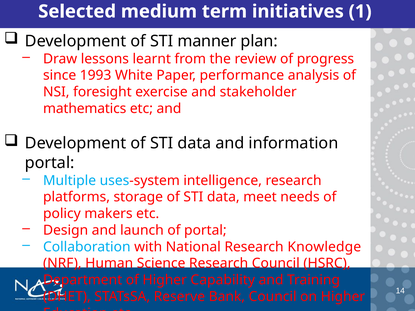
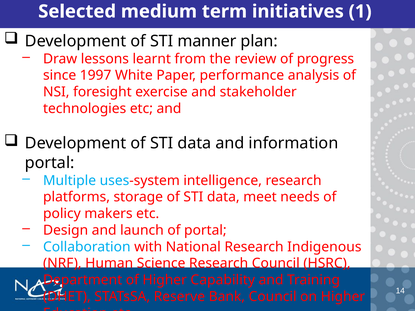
1993: 1993 -> 1997 (96, 75)
mathematics: mathematics -> technologies (85, 109)
Knowledge: Knowledge -> Indigenous (324, 247)
